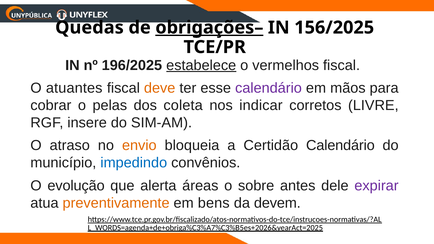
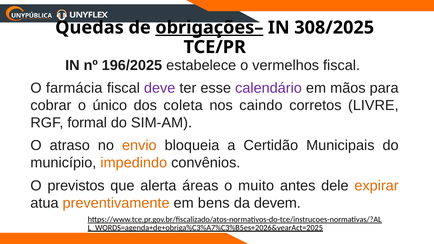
156/2025: 156/2025 -> 308/2025 (334, 28)
estabelece underline: present -> none (201, 65)
atuantes: atuantes -> farmácia (74, 88)
deve colour: orange -> purple (160, 88)
pelas: pelas -> único (110, 105)
indicar: indicar -> caindo (261, 105)
insere: insere -> formal (87, 123)
Certidão Calendário: Calendário -> Municipais (340, 146)
impedindo colour: blue -> orange (134, 163)
evolução: evolução -> previstos (76, 186)
sobre: sobre -> muito (256, 186)
expirar colour: purple -> orange (376, 186)
